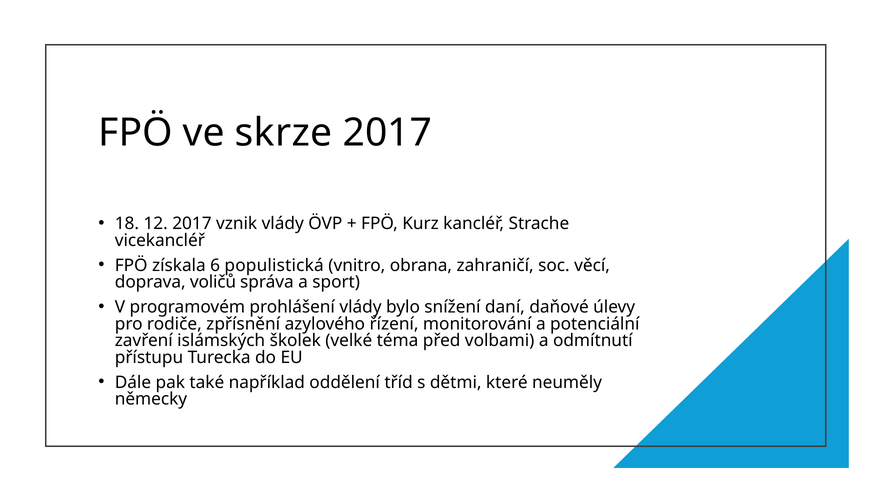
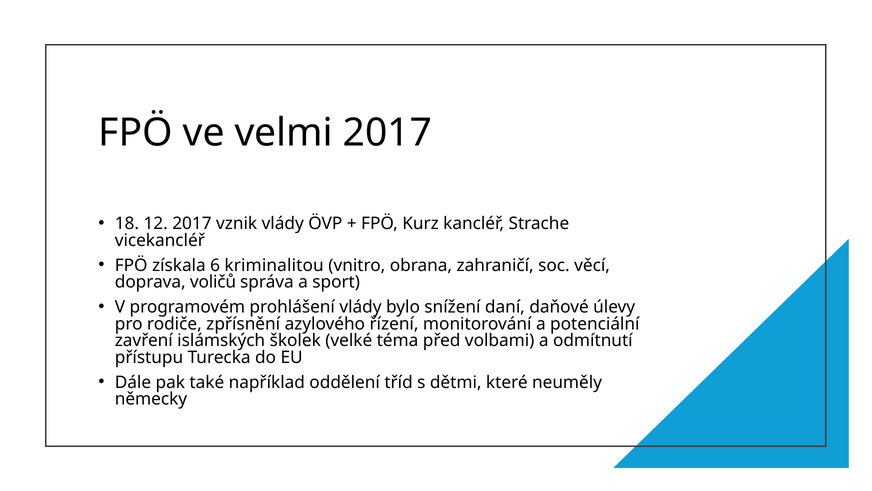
skrze: skrze -> velmi (284, 133)
populistická: populistická -> kriminalitou (274, 265)
